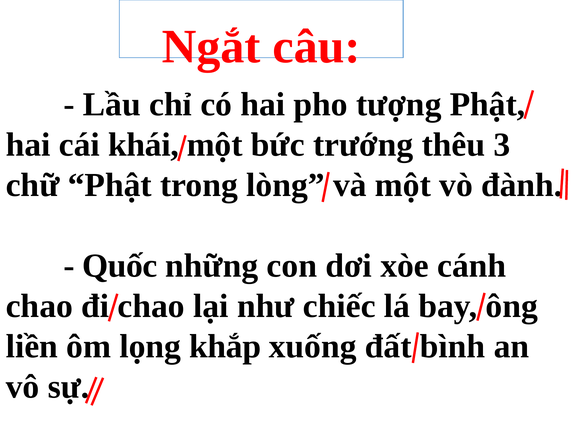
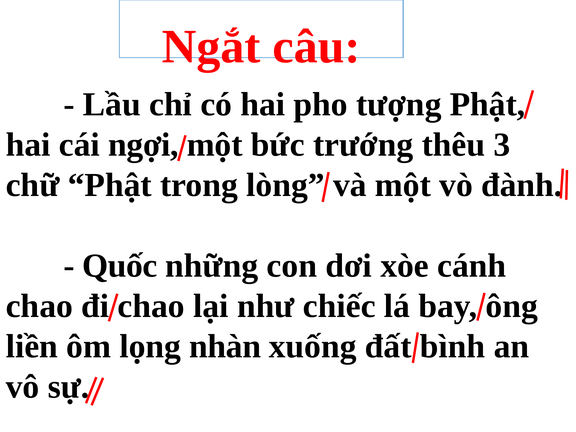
khái: khái -> ngợi (143, 145)
khắp: khắp -> nhàn (225, 346)
